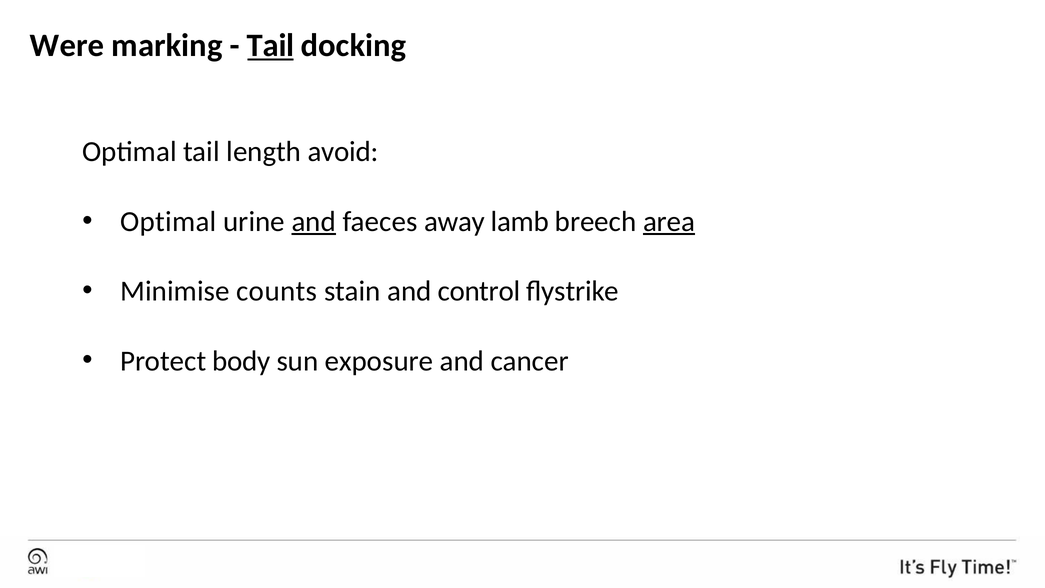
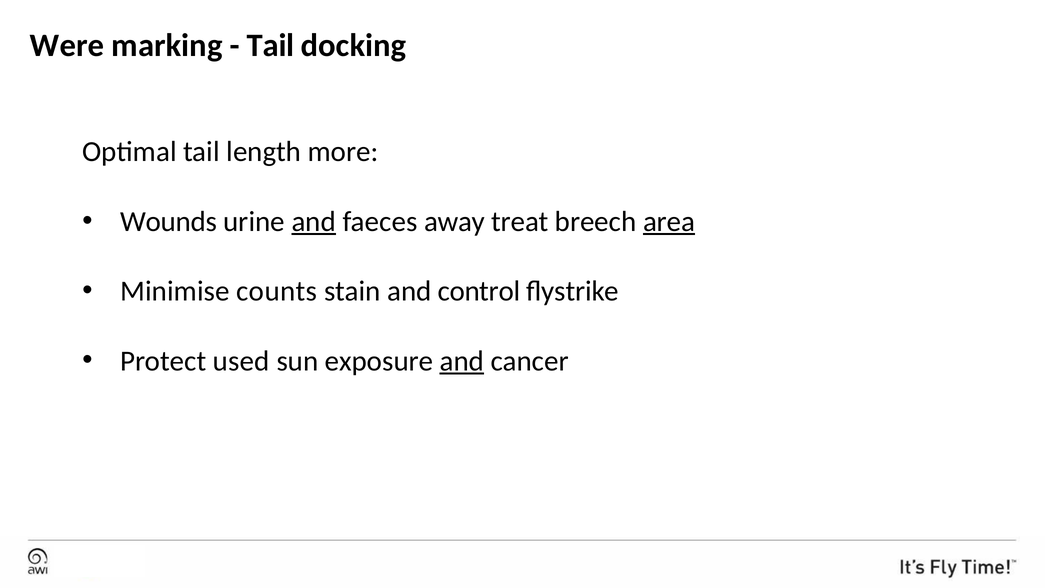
Tail underline: present -> none (271, 46)
avoid: avoid -> more (343, 152)
Optimal: Optimal -> Wounds (169, 222)
lamb: lamb -> treat (520, 222)
body: body -> used (241, 361)
and underline: none -> present (462, 361)
